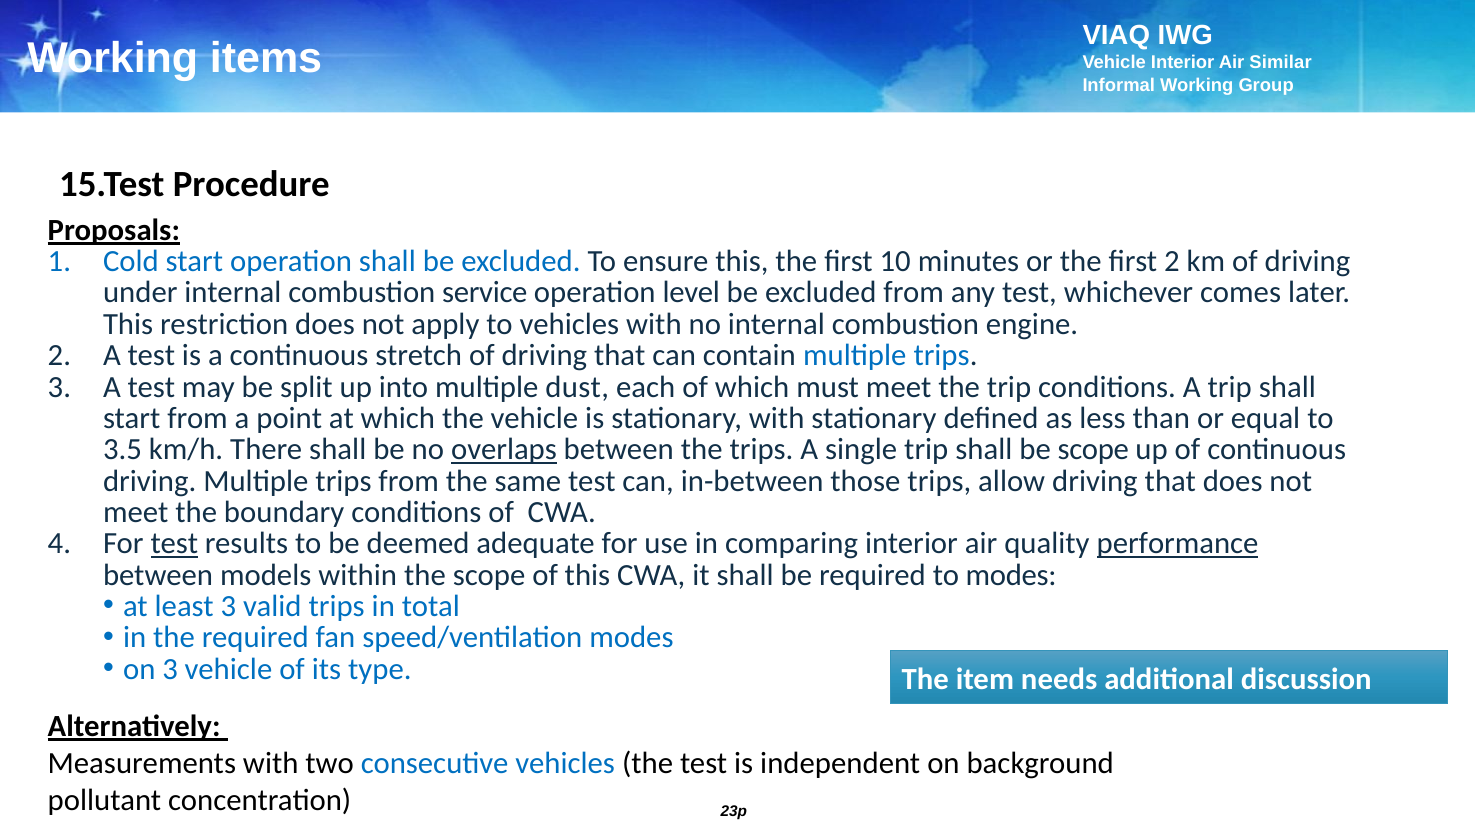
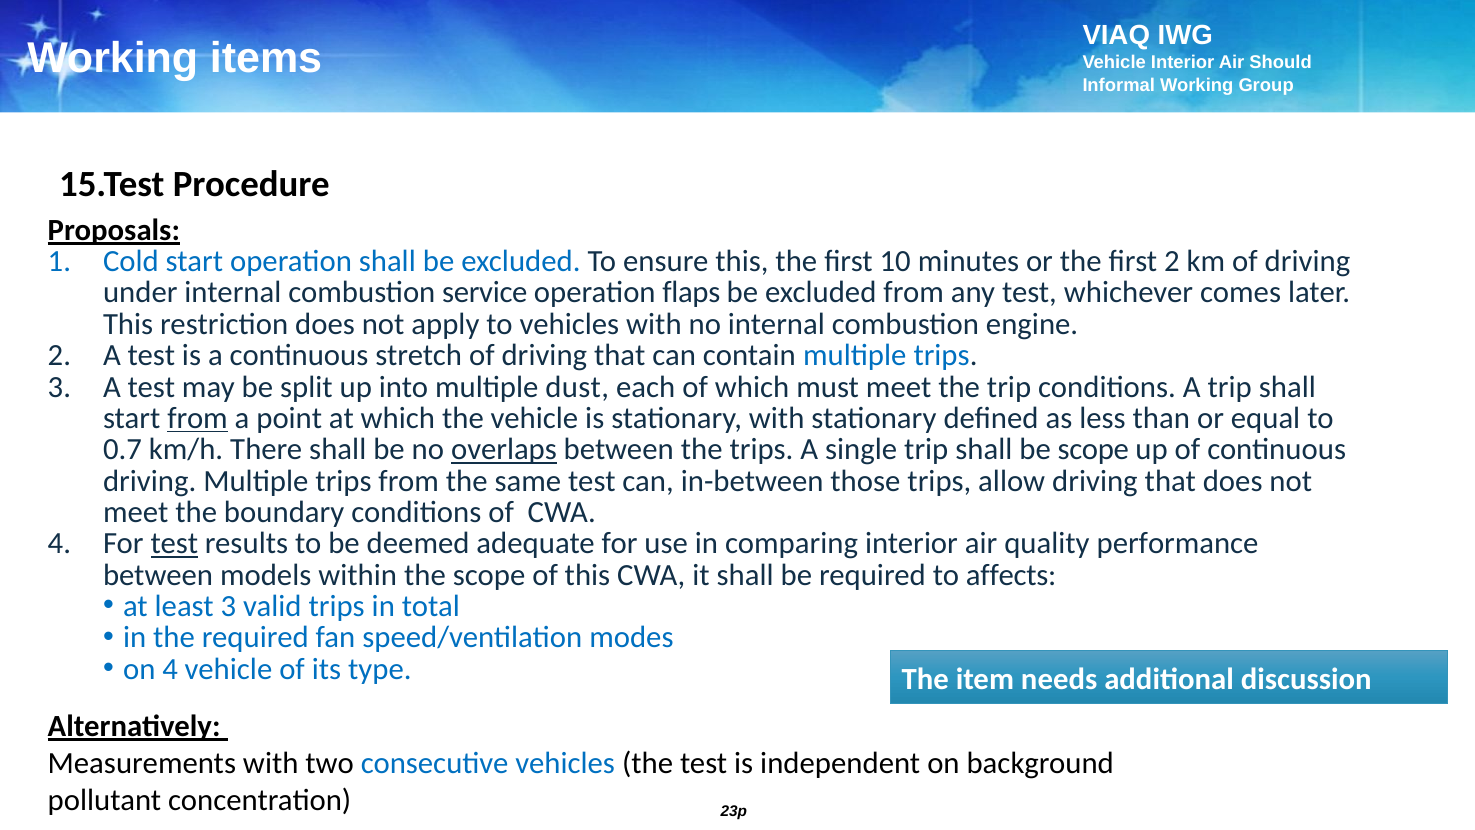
Similar: Similar -> Should (1281, 63)
level: level -> flaps (691, 293)
from underline: none -> present (197, 418)
3.5: 3.5 -> 0.7 (122, 449)
performance underline: present -> none (1177, 543)
to modes: modes -> affects (1011, 575)
on 3: 3 -> 4 (170, 669)
